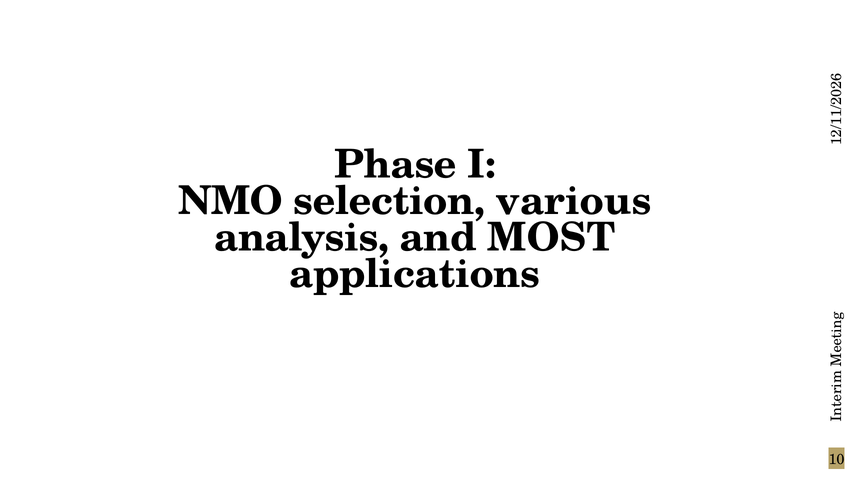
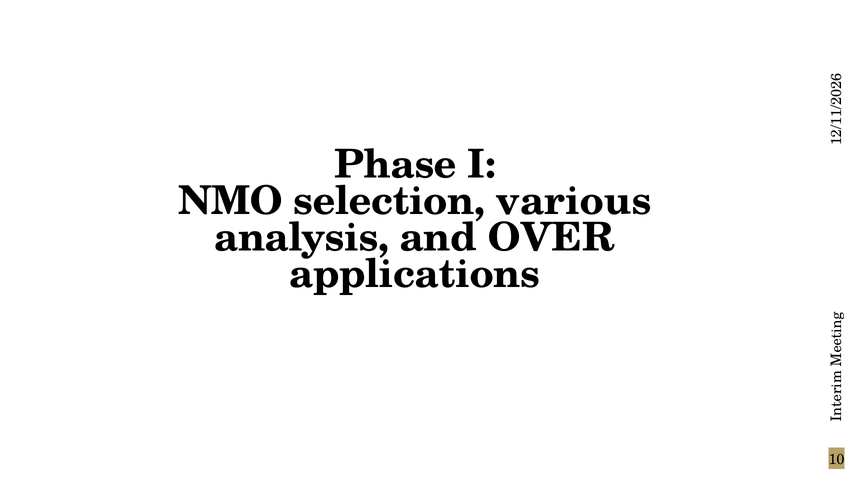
MOST: MOST -> OVER (551, 238)
